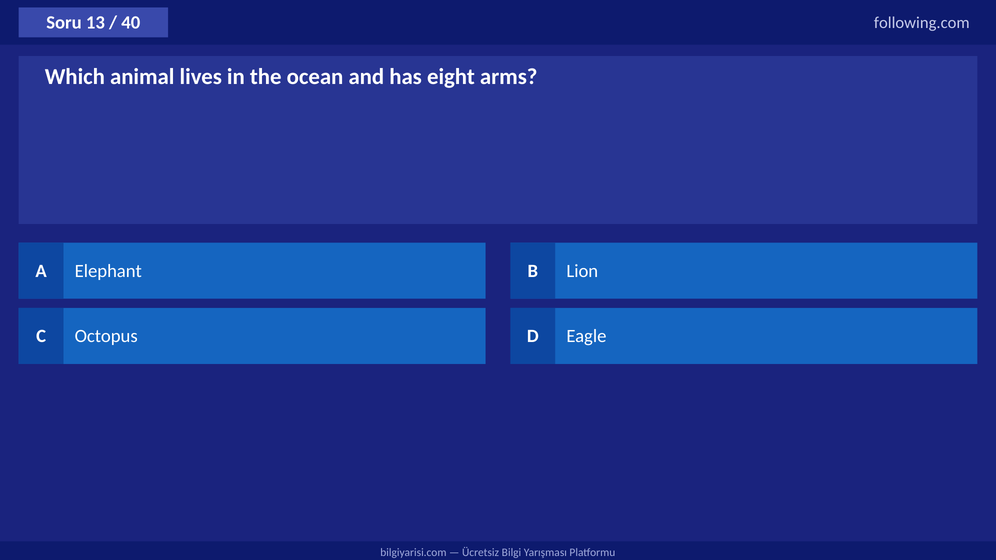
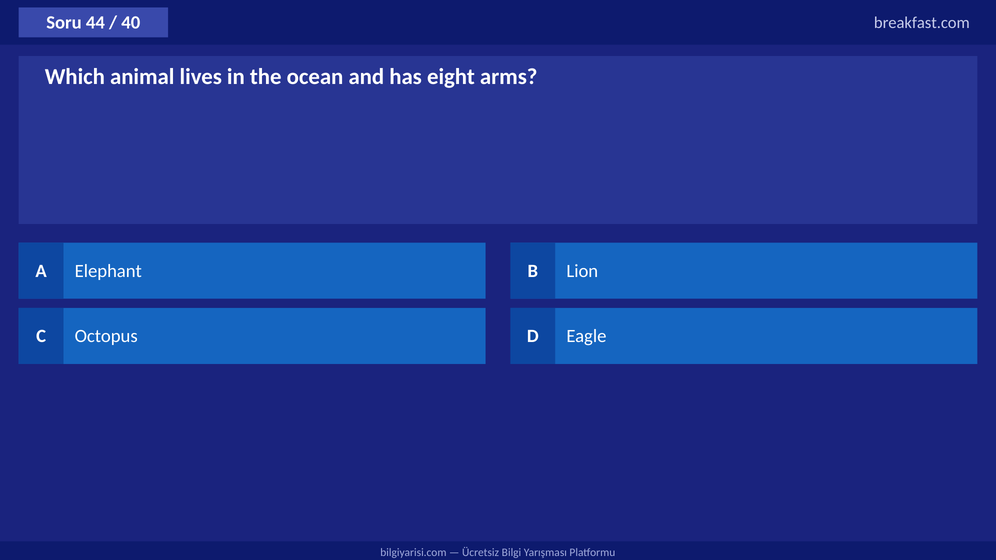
13: 13 -> 44 (95, 23)
following.com: following.com -> breakfast.com (922, 23)
